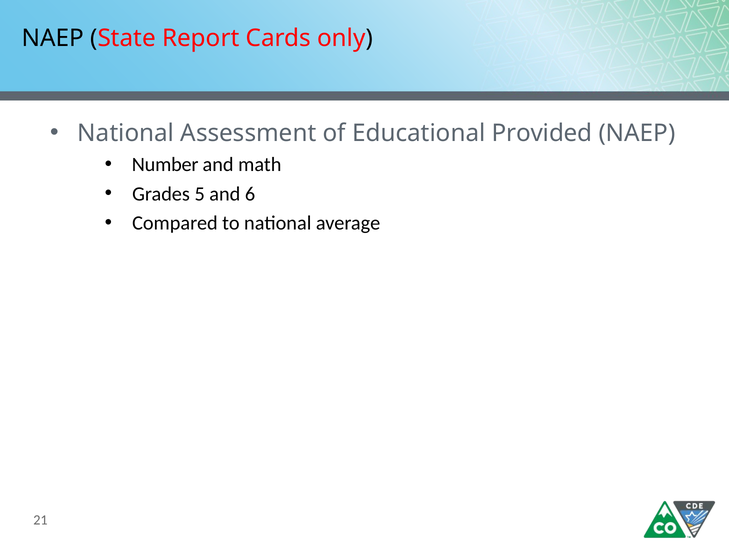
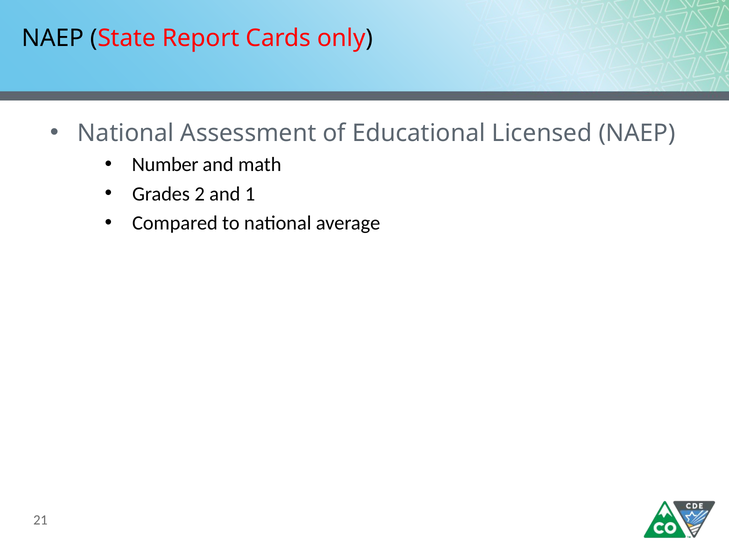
Provided: Provided -> Licensed (542, 133)
5: 5 -> 2 (200, 194)
6: 6 -> 1 (250, 194)
